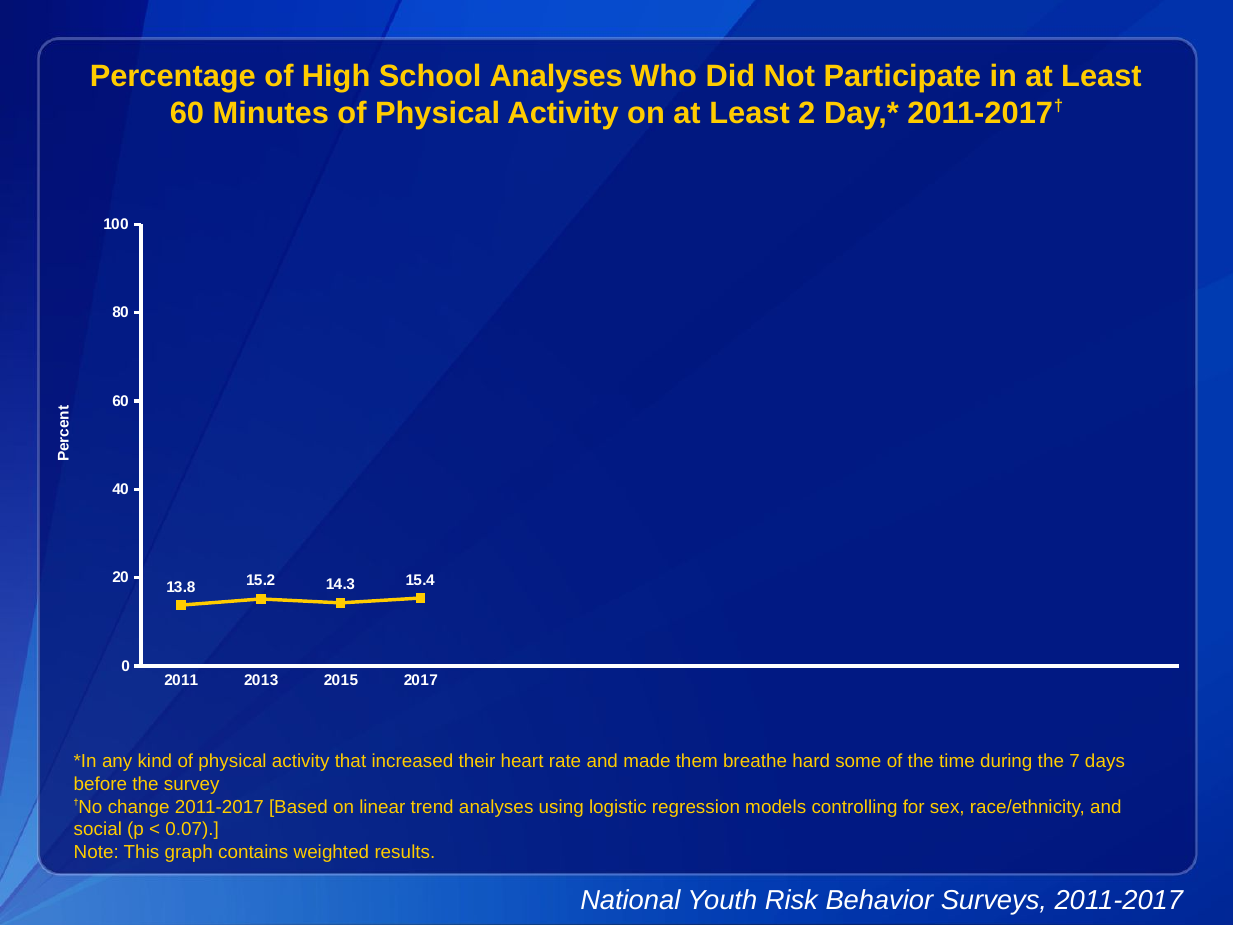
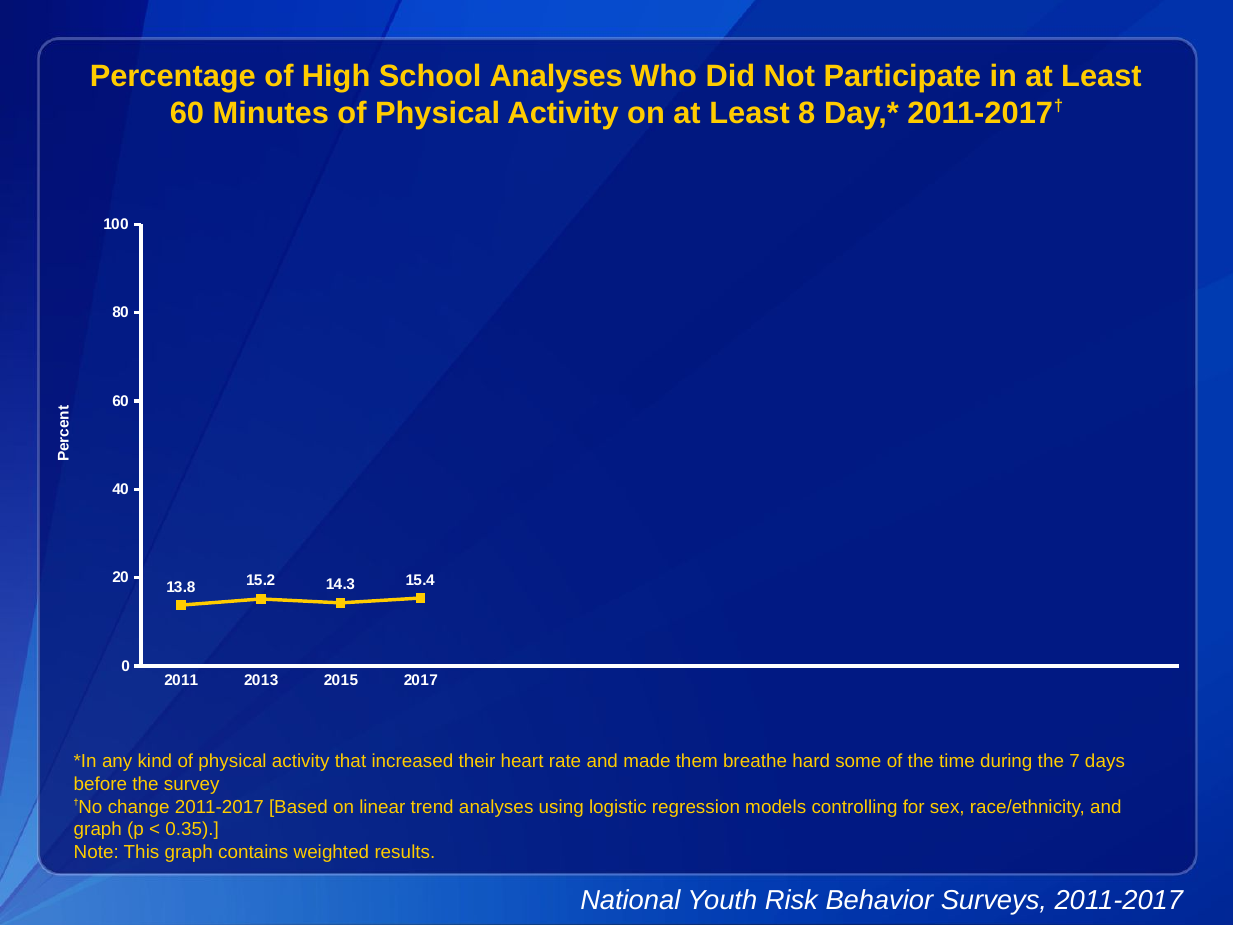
2: 2 -> 8 (807, 113)
social: social -> graph (98, 829)
0.07: 0.07 -> 0.35 (192, 829)
